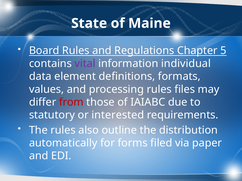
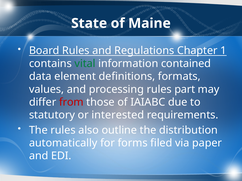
5: 5 -> 1 (223, 51)
vital colour: purple -> green (85, 64)
individual: individual -> contained (186, 64)
files: files -> part (185, 90)
